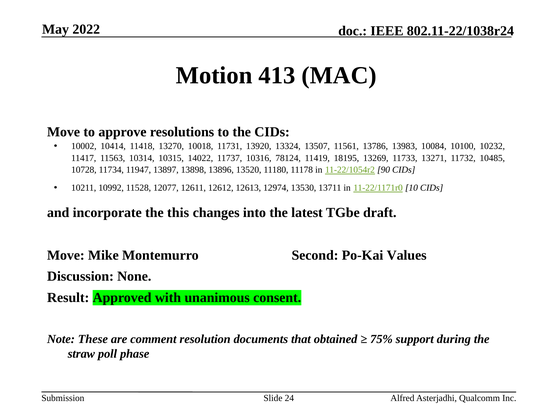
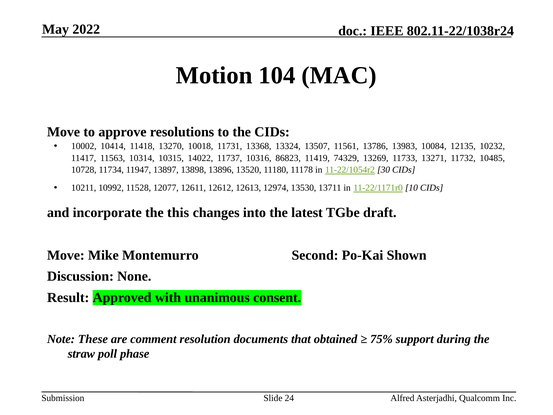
413: 413 -> 104 (277, 75)
13920: 13920 -> 13368 (259, 146)
10100: 10100 -> 12135 (463, 146)
78124: 78124 -> 86823 (288, 158)
18195: 18195 -> 74329 (346, 158)
90: 90 -> 30 (384, 170)
Values: Values -> Shown (407, 255)
